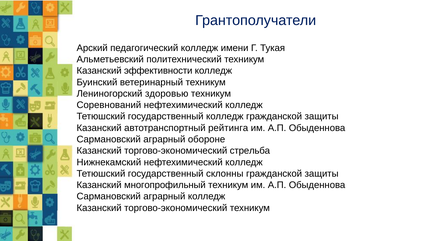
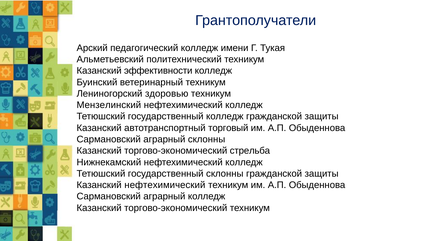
Соревнований: Соревнований -> Мензелинский (109, 105)
рейтинга: рейтинга -> торговый (228, 128)
аграрный обороне: обороне -> склонны (207, 139)
Казанский многопрофильный: многопрофильный -> нефтехимический (165, 185)
